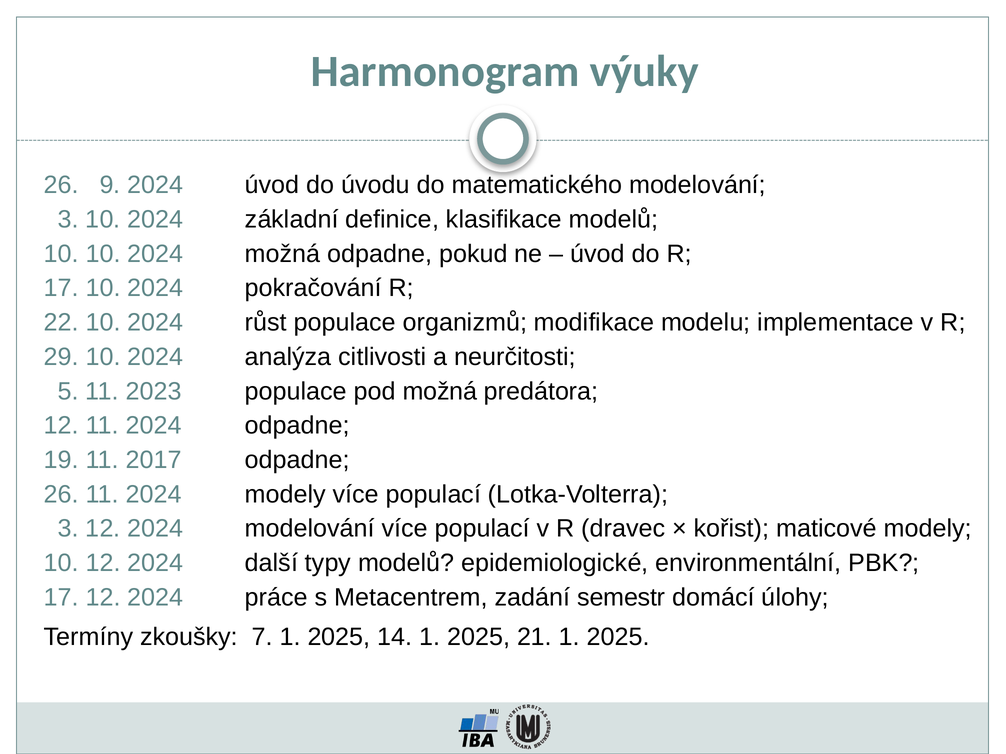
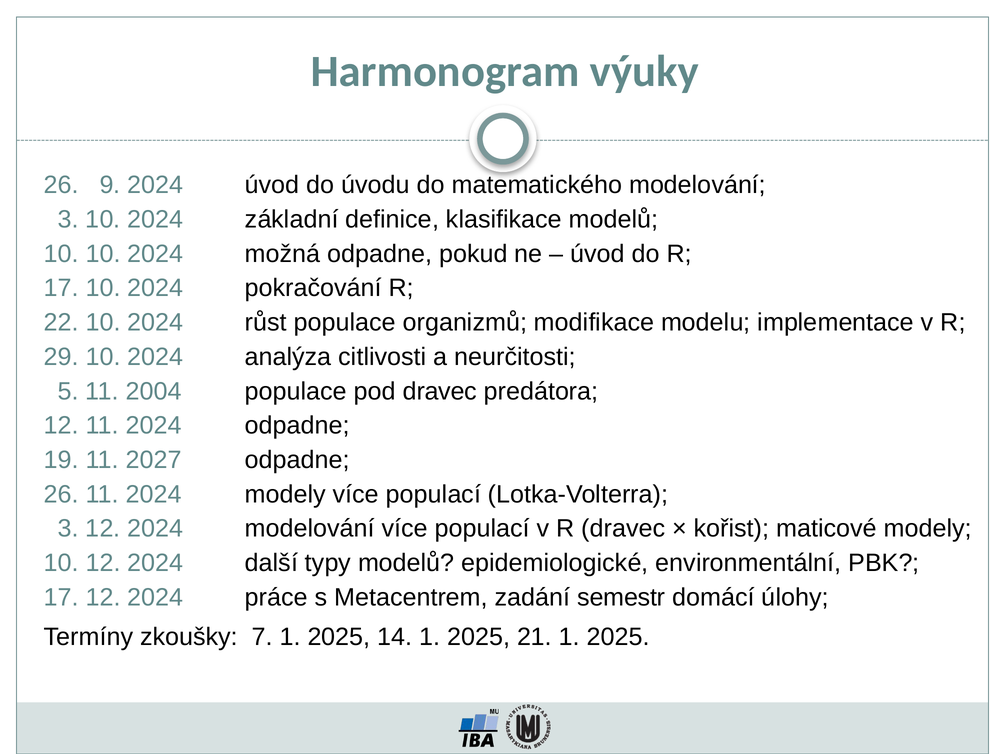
2023: 2023 -> 2004 (154, 391)
pod možná: možná -> dravec (440, 391)
2017: 2017 -> 2027 (154, 460)
